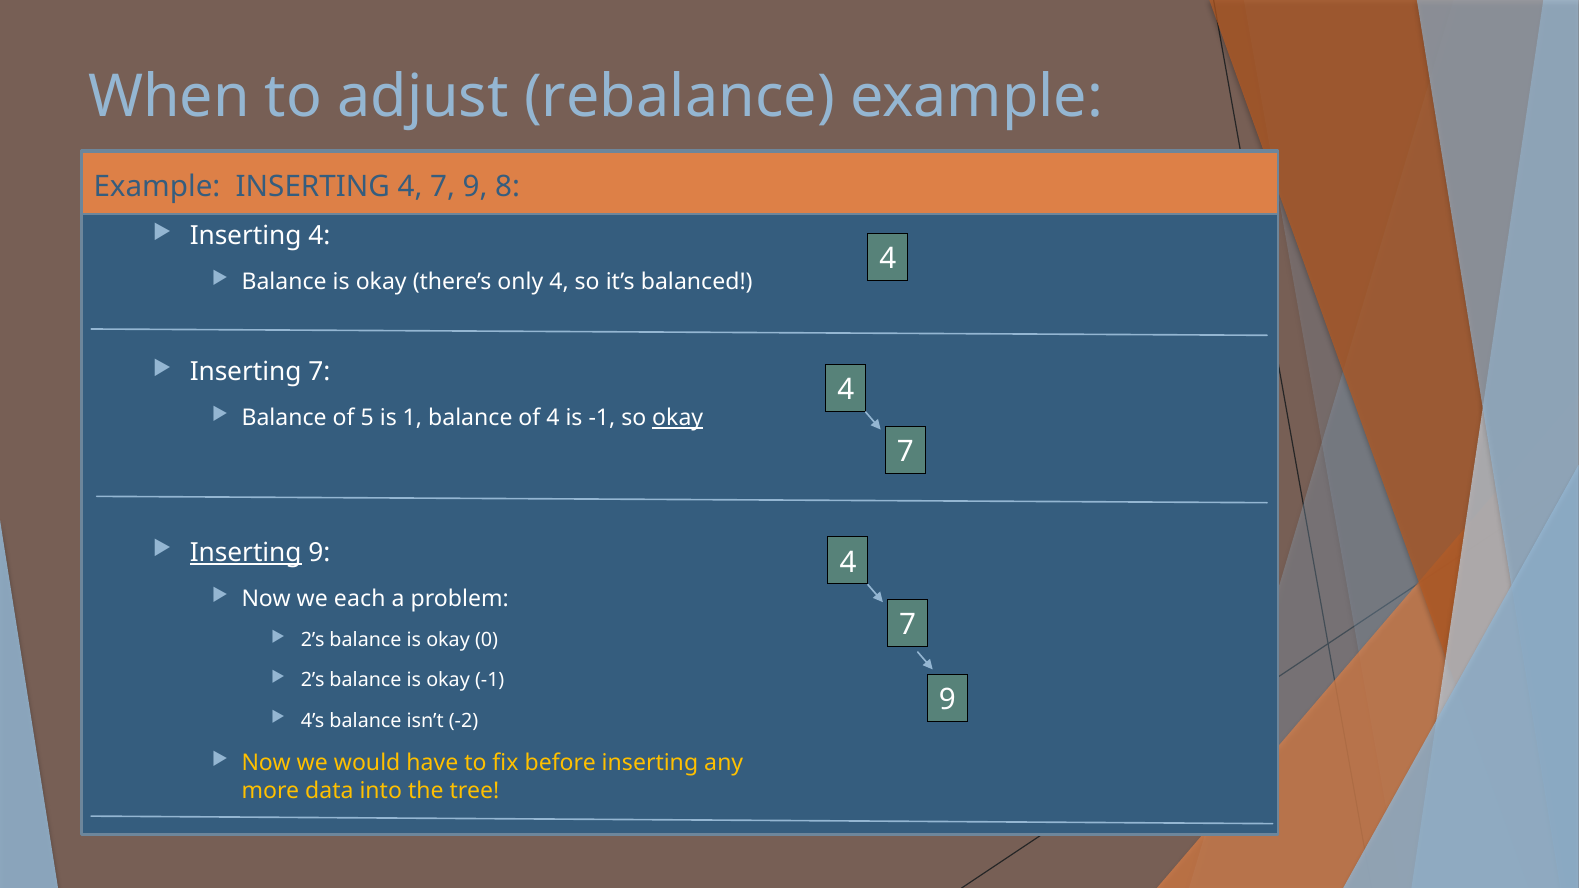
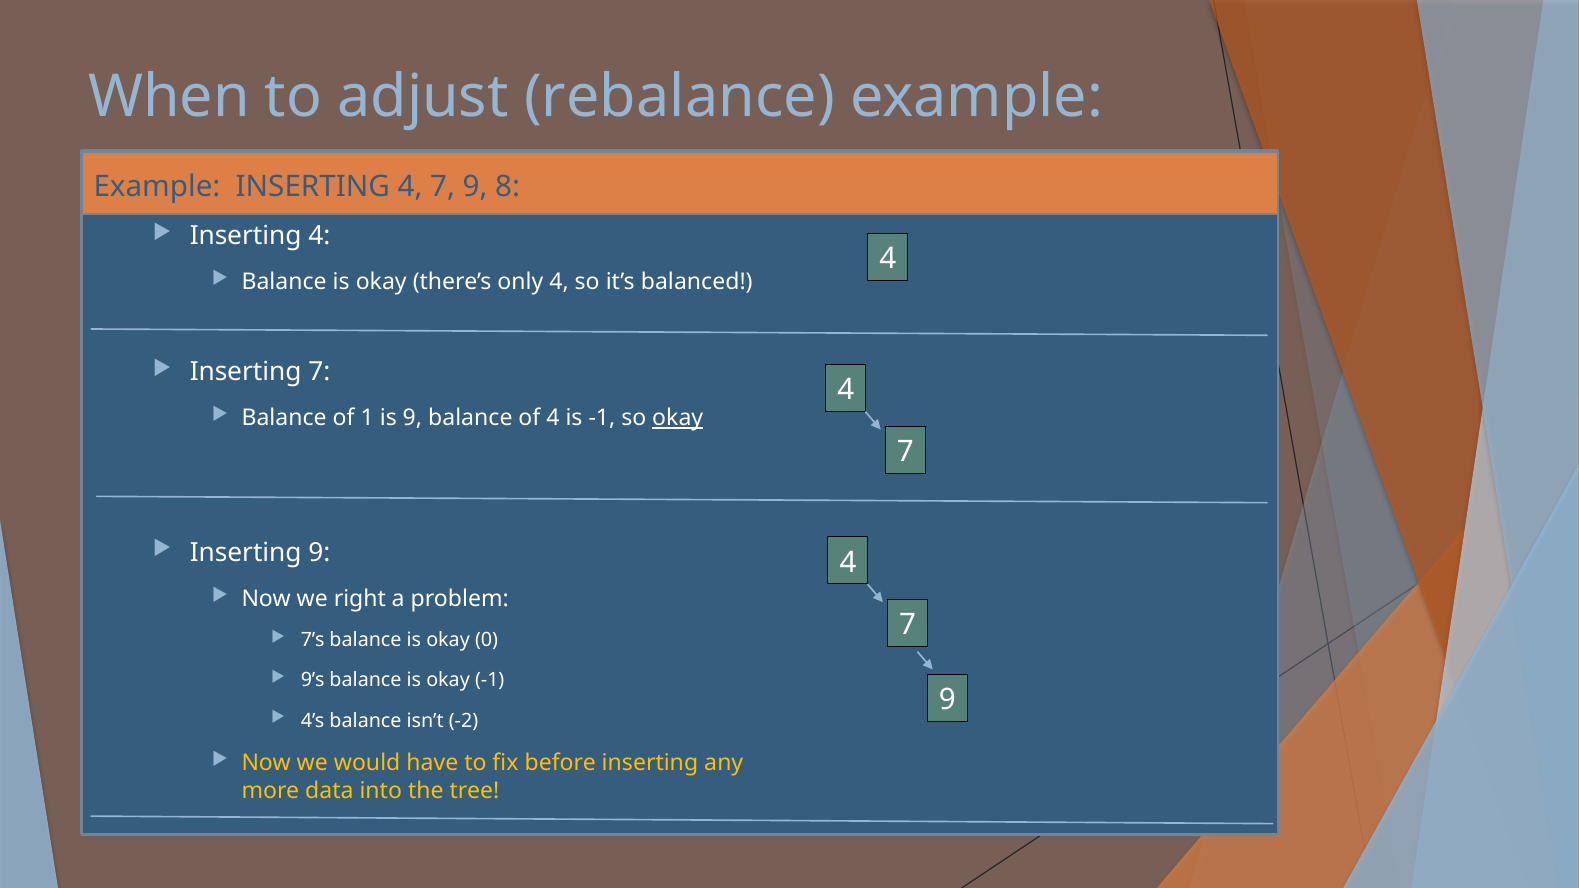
5: 5 -> 1 (367, 418)
is 1: 1 -> 9 (412, 418)
Inserting underline: present -> none (246, 553)
each: each -> right (360, 599)
2’s: 2’s -> 7’s (313, 640)
2’s: 2’s -> 9’s (313, 681)
